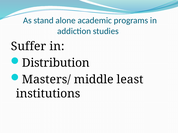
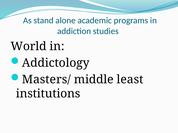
Suffer: Suffer -> World (29, 46)
Distribution: Distribution -> Addictology (56, 63)
